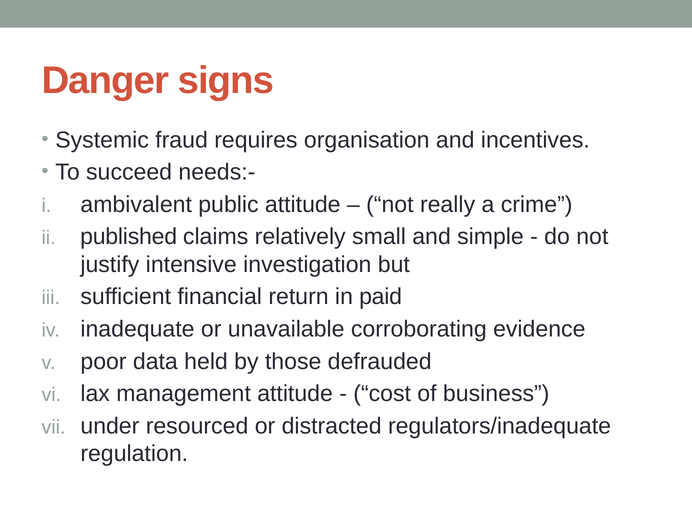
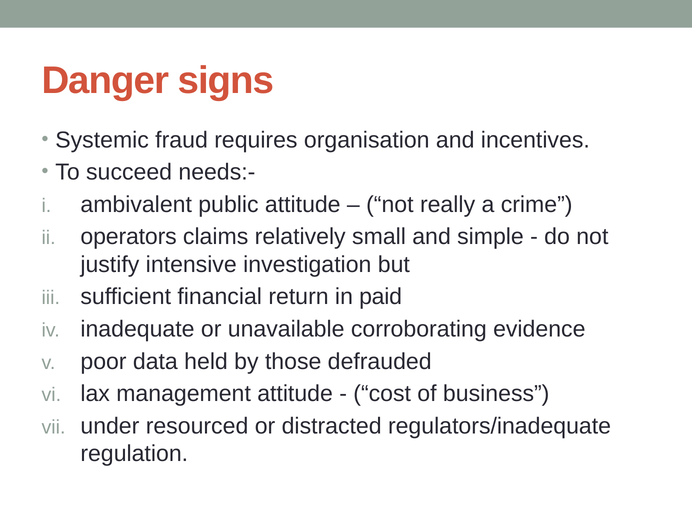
published: published -> operators (129, 237)
